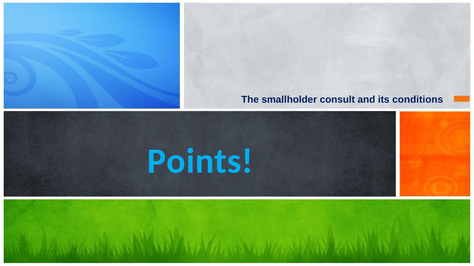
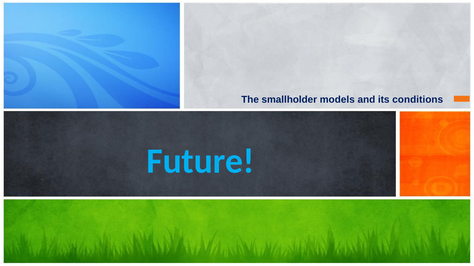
consult: consult -> models (337, 100)
Points: Points -> Future (201, 162)
